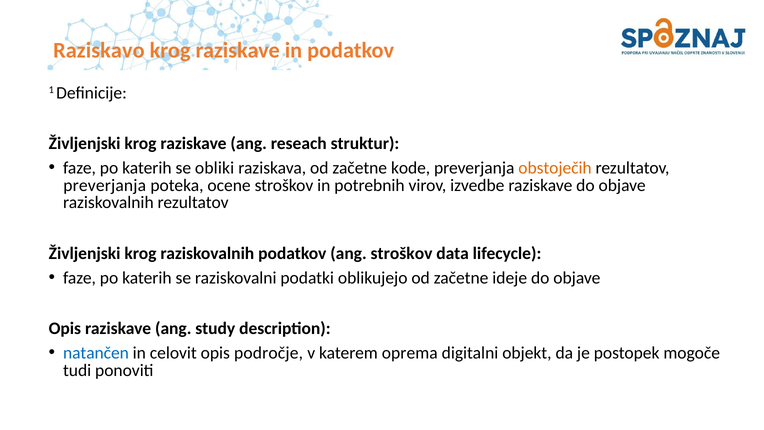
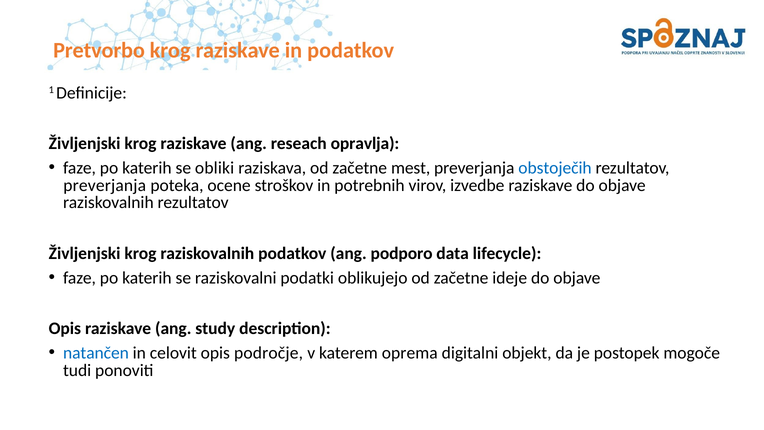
Raziskavo: Raziskavo -> Pretvorbo (99, 50)
struktur: struktur -> opravlja (365, 144)
kode: kode -> mest (411, 168)
obstoječih colour: orange -> blue (555, 168)
ang stroškov: stroškov -> podporo (402, 253)
